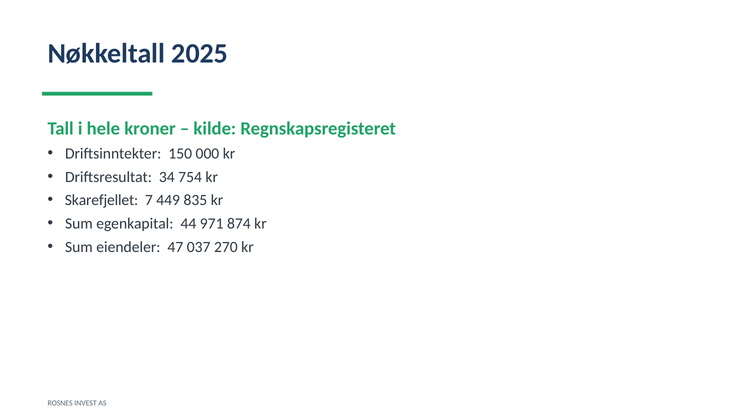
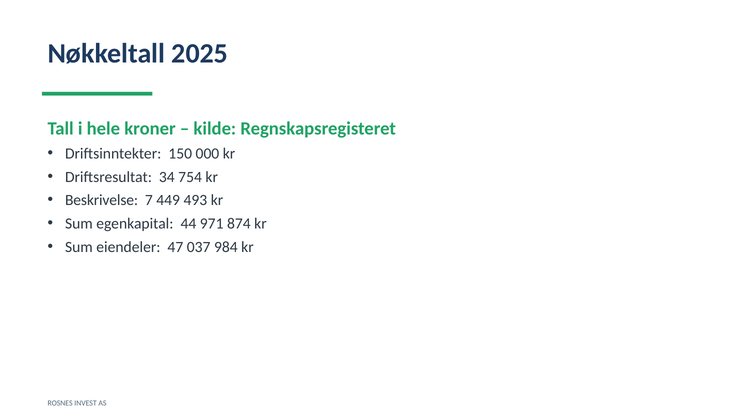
Skarefjellet: Skarefjellet -> Beskrivelse (102, 200)
835: 835 -> 493 (195, 200)
270: 270 -> 984 (226, 247)
